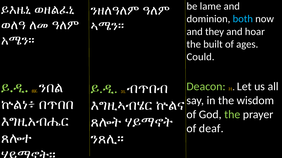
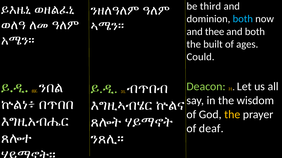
lame: lame -> third (210, 6)
they: they -> thee (215, 32)
and hoar: hoar -> both (255, 32)
the colour: light green -> yellow (232, 115)
